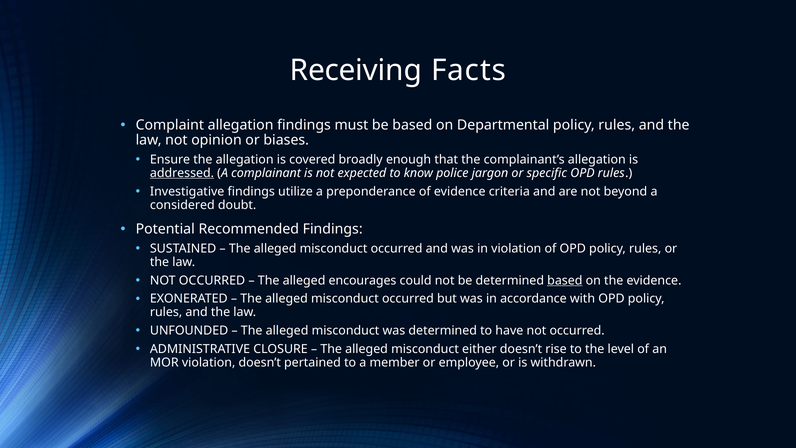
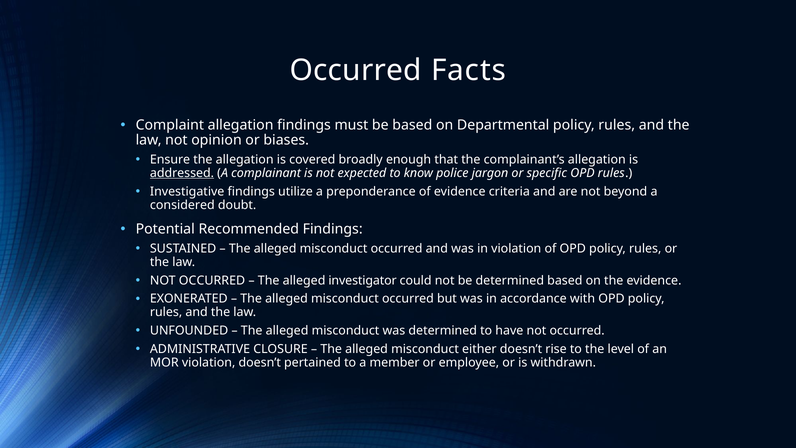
Receiving: Receiving -> Occurred (356, 70)
encourages: encourages -> investigator (363, 280)
based underline: present -> none (565, 280)
